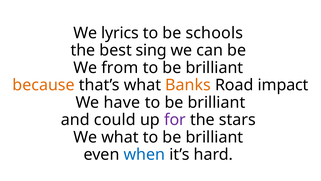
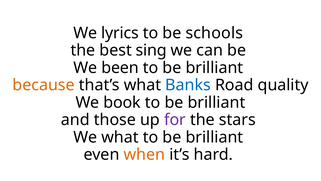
from: from -> been (120, 68)
Banks colour: orange -> blue (188, 85)
impact: impact -> quality (283, 85)
have: have -> book (122, 102)
could: could -> those (115, 120)
when colour: blue -> orange (144, 154)
